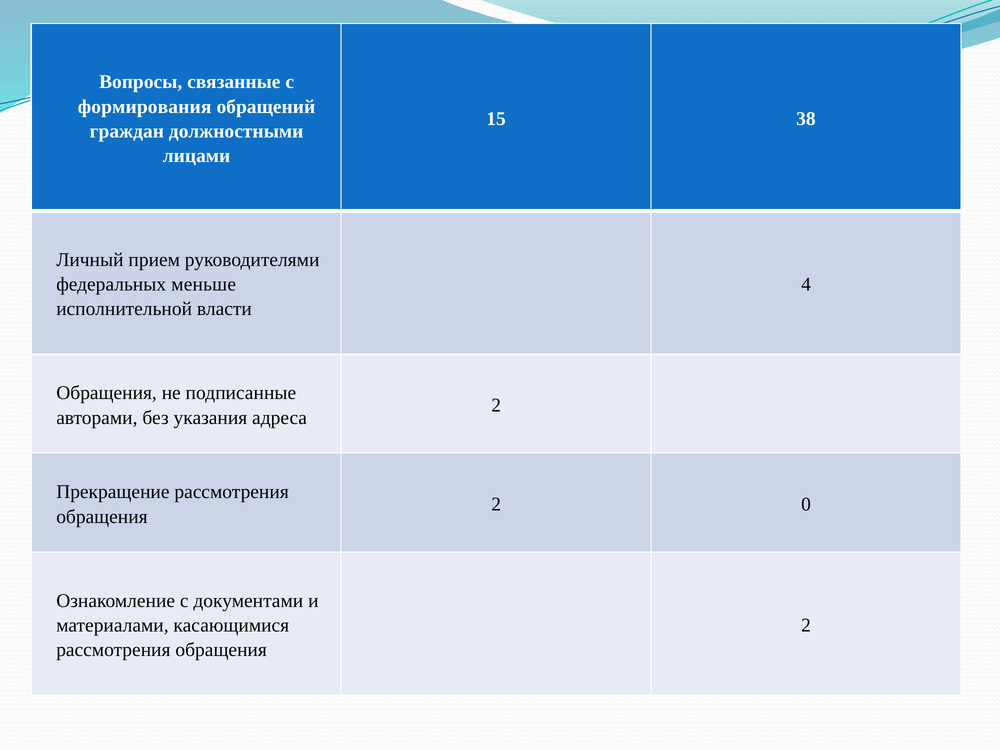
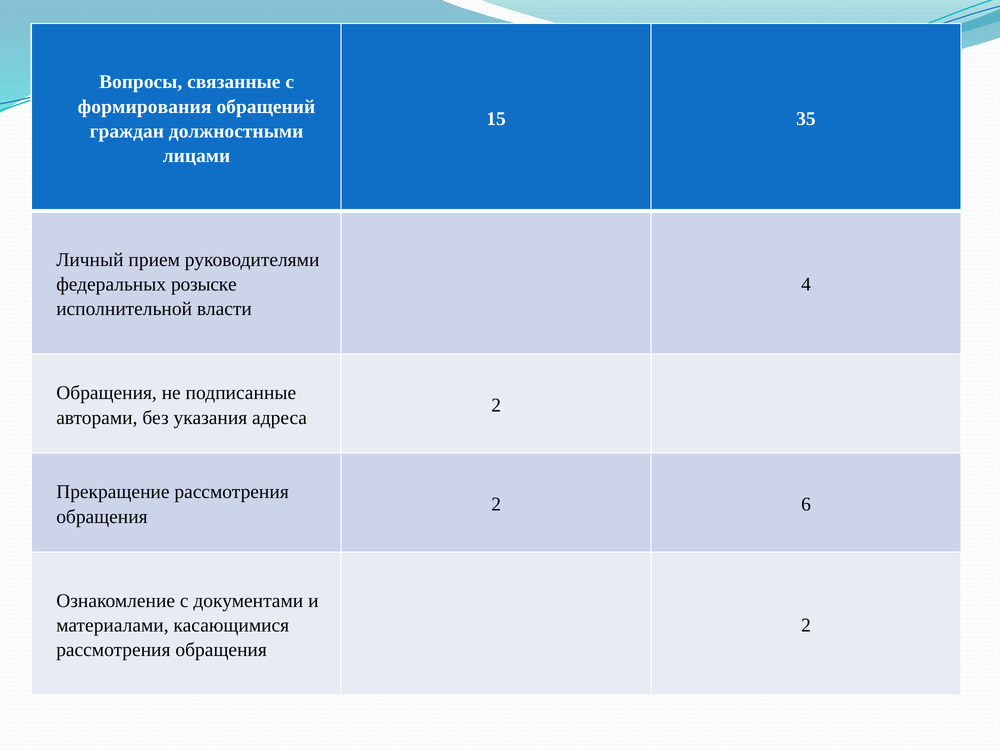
38: 38 -> 35 (806, 119)
меньше: меньше -> розыске (204, 284)
0: 0 -> 6 (806, 504)
